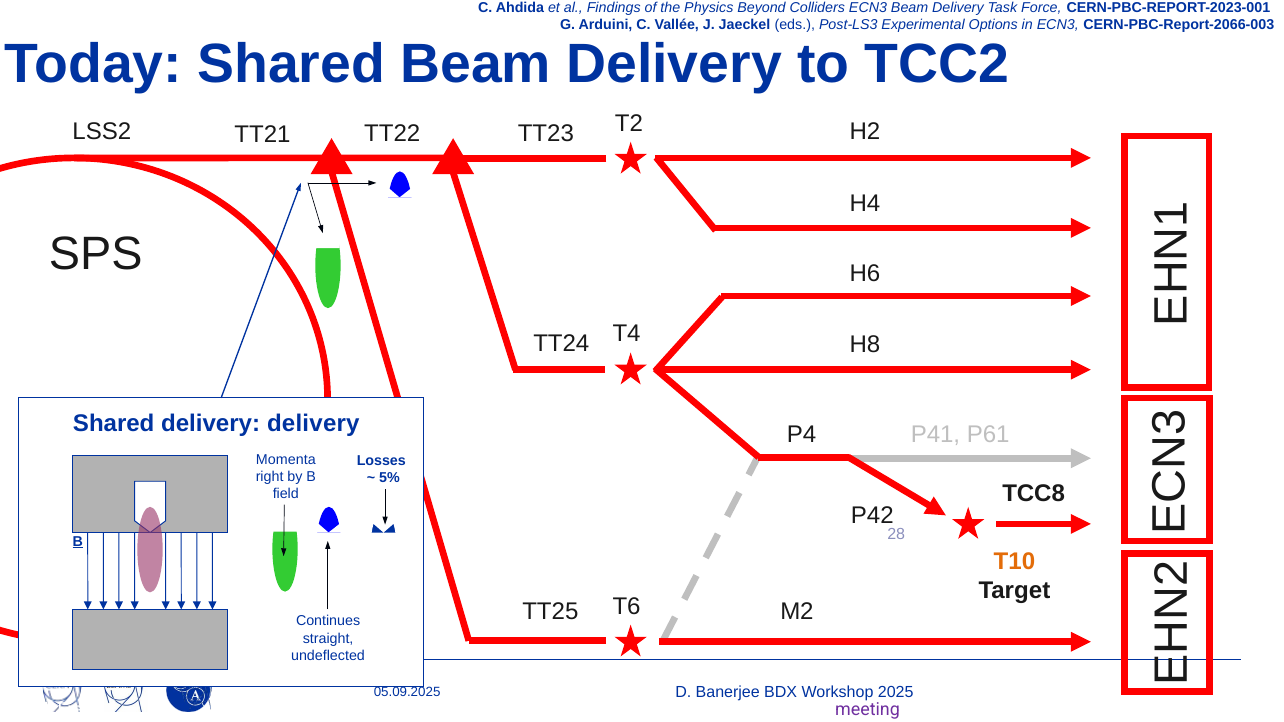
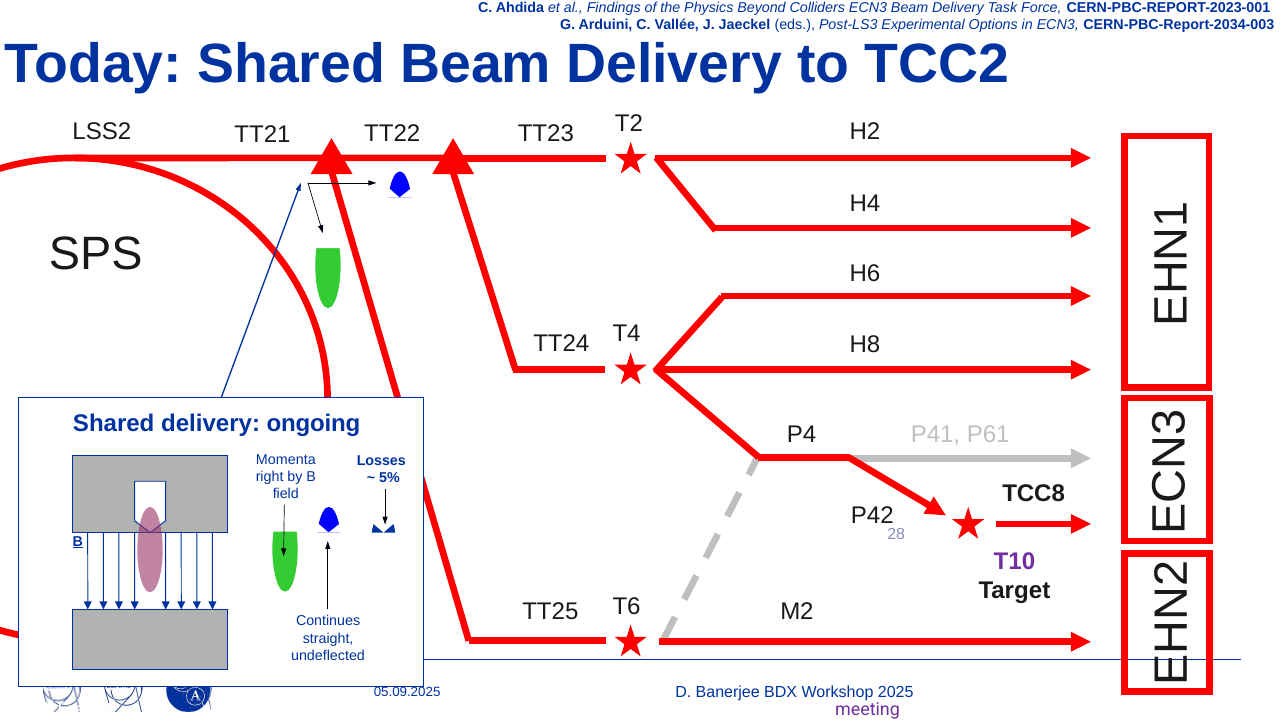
CERN-PBC-Report-2066-003: CERN-PBC-Report-2066-003 -> CERN-PBC-Report-2034-003 (1179, 25)
delivery delivery: delivery -> ongoing (314, 424)
T10 colour: orange -> purple (1014, 562)
